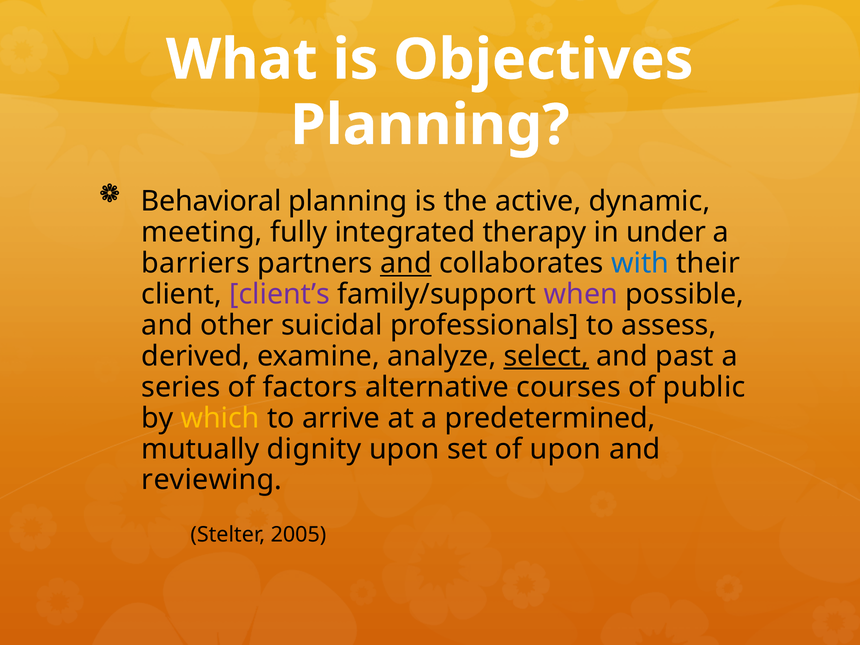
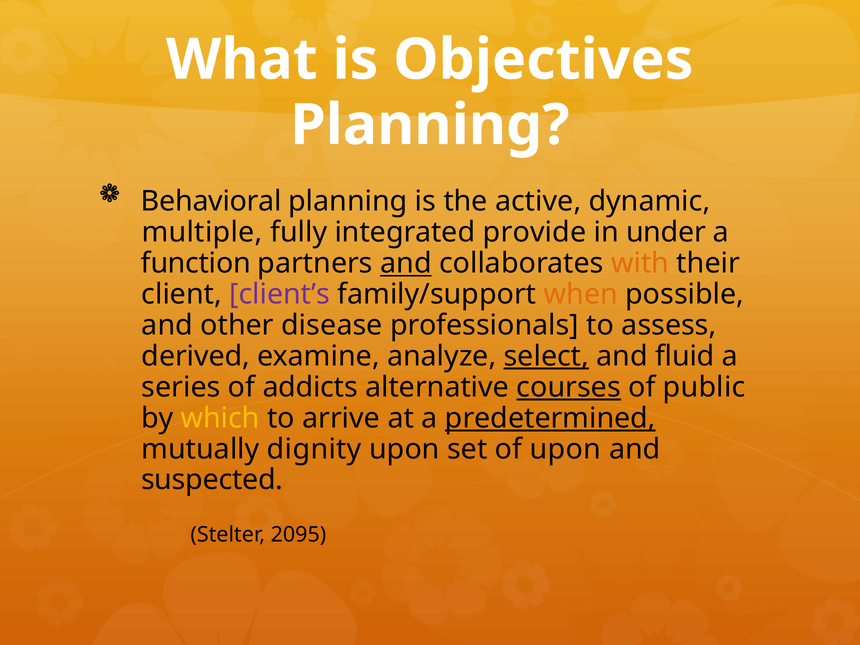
meeting: meeting -> multiple (202, 232)
therapy: therapy -> provide (534, 232)
barriers: barriers -> function (196, 263)
with colour: blue -> orange (640, 263)
when colour: purple -> orange (581, 294)
suicidal: suicidal -> disease (332, 325)
past: past -> fluid (685, 356)
factors: factors -> addicts (310, 387)
courses underline: none -> present (569, 387)
predetermined underline: none -> present (550, 418)
reviewing: reviewing -> suspected (212, 480)
2005: 2005 -> 2095 (298, 535)
